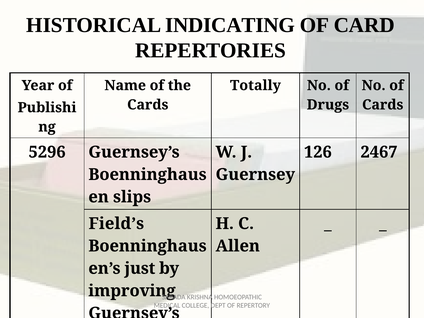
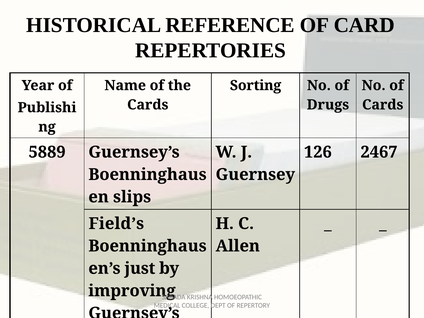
INDICATING: INDICATING -> REFERENCE (230, 25)
Totally: Totally -> Sorting (256, 85)
5296: 5296 -> 5889 (47, 152)
